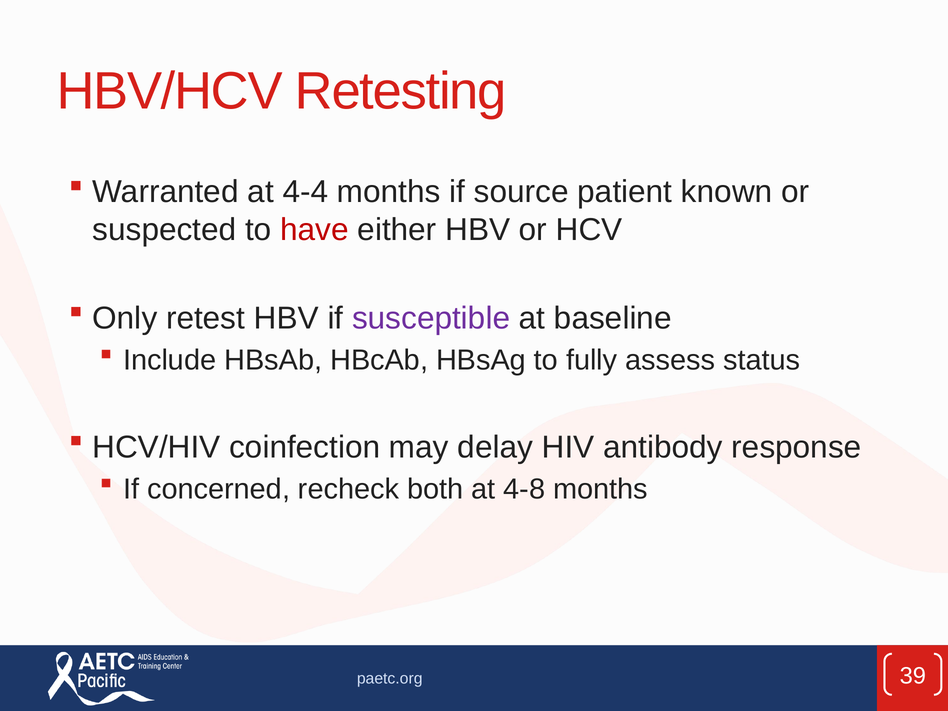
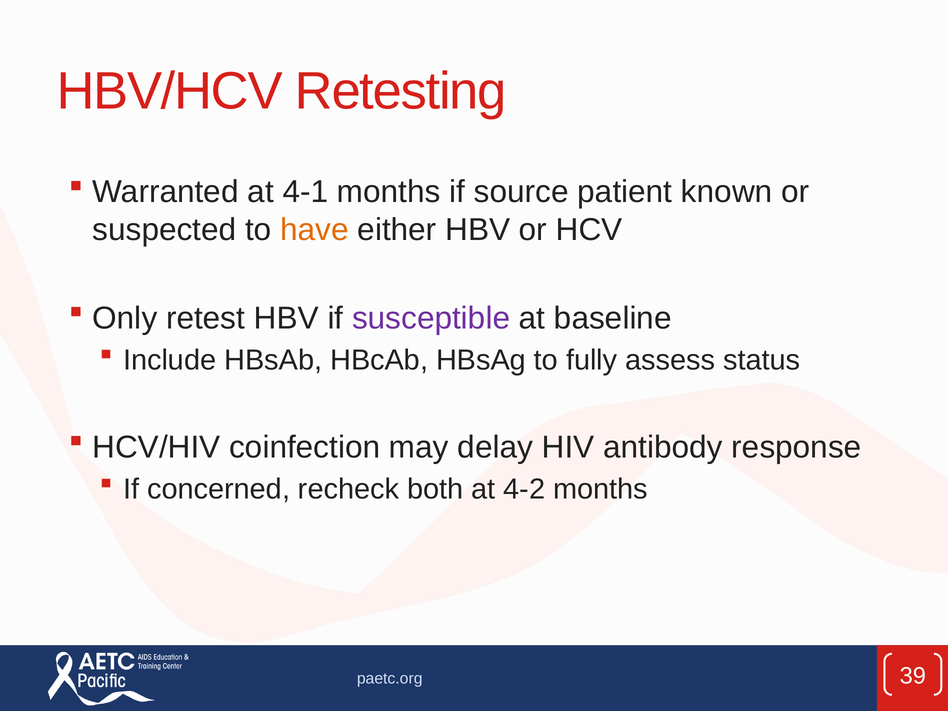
4-4: 4-4 -> 4-1 (305, 192)
have colour: red -> orange (314, 230)
4-8: 4-8 -> 4-2 (524, 489)
